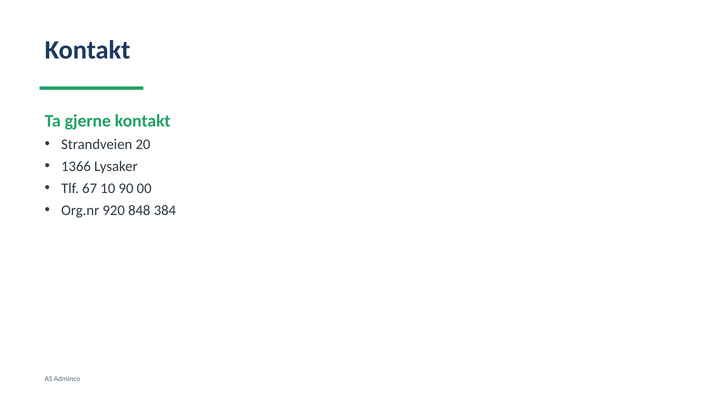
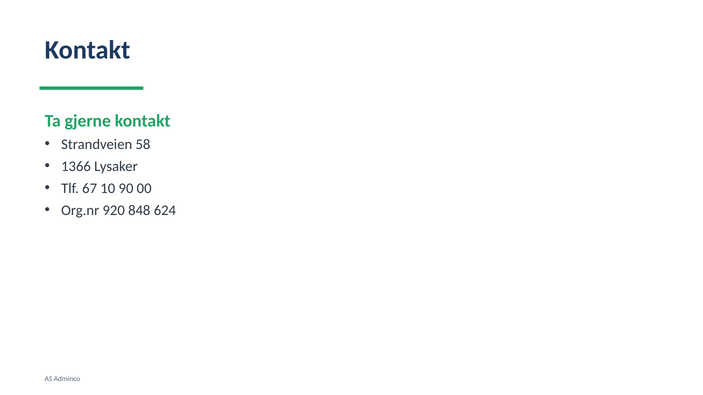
20: 20 -> 58 (143, 145)
384: 384 -> 624 (165, 211)
